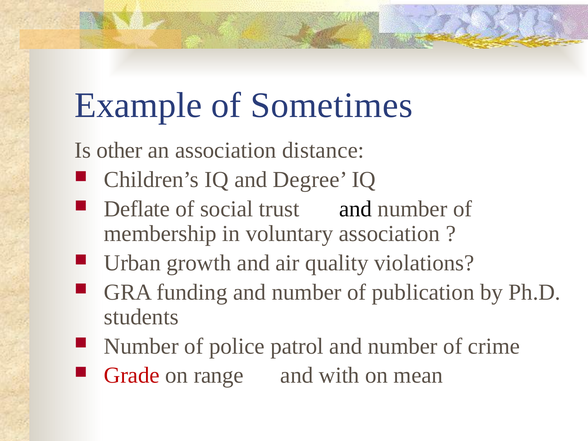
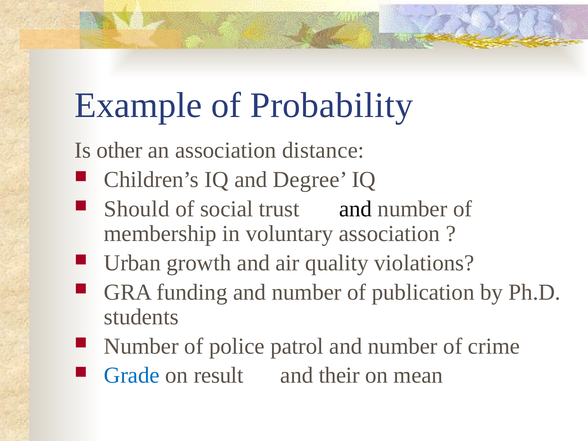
Sometimes: Sometimes -> Probability (332, 105)
Deflate: Deflate -> Should (137, 209)
Grade colour: red -> blue (132, 375)
range: range -> result (219, 375)
with: with -> their (339, 375)
